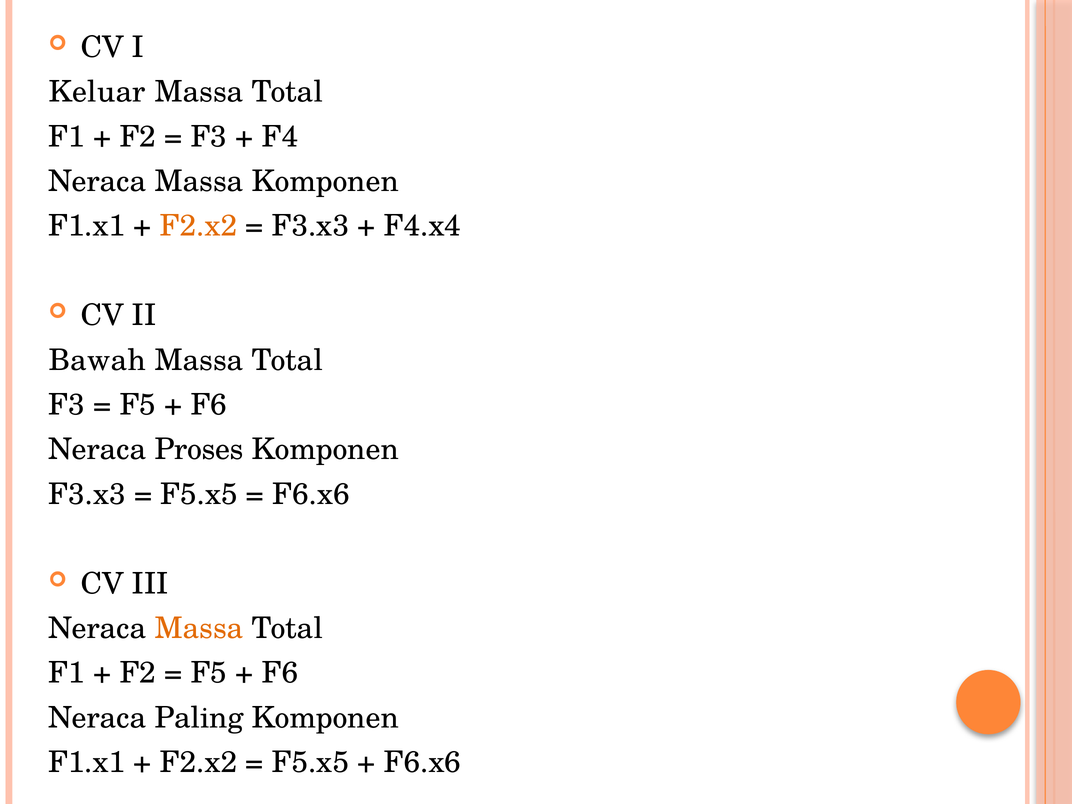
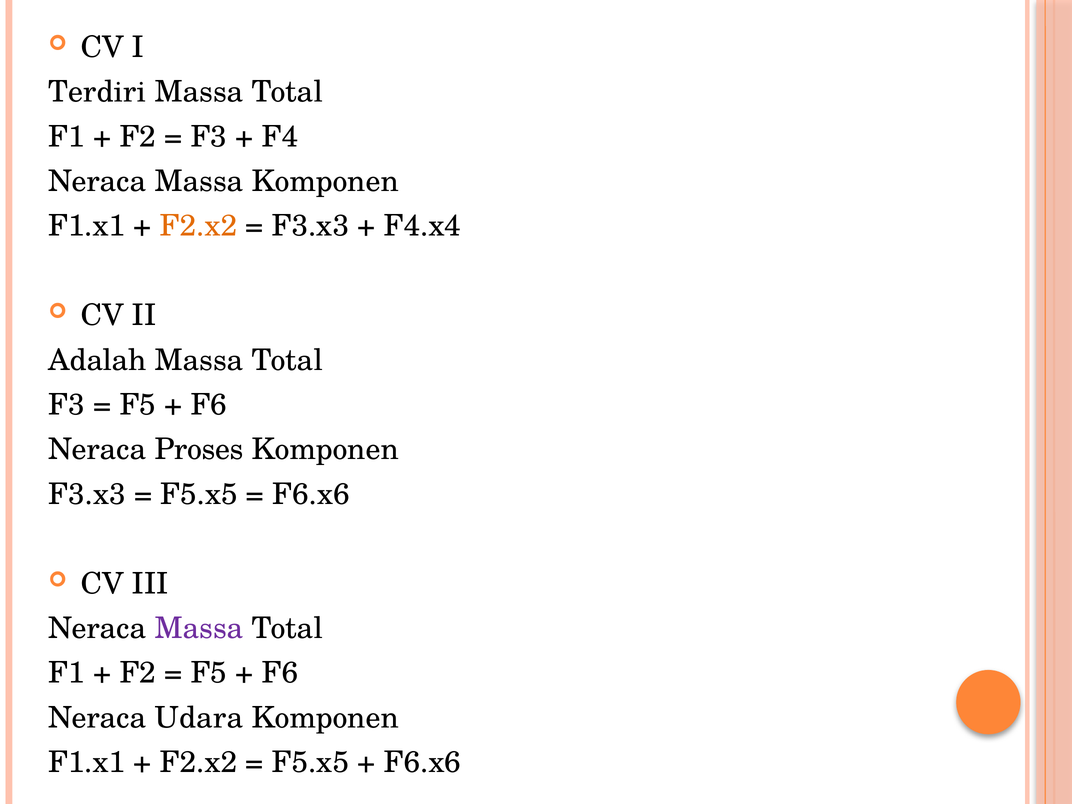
Keluar: Keluar -> Terdiri (97, 92)
Bawah: Bawah -> Adalah (97, 360)
Massa colour: orange -> purple (199, 628)
Paling: Paling -> Udara (199, 718)
